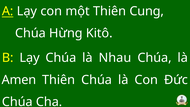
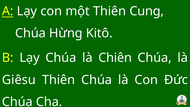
Nhau: Nhau -> Chiên (115, 58)
Amen: Amen -> Giêsu (19, 80)
